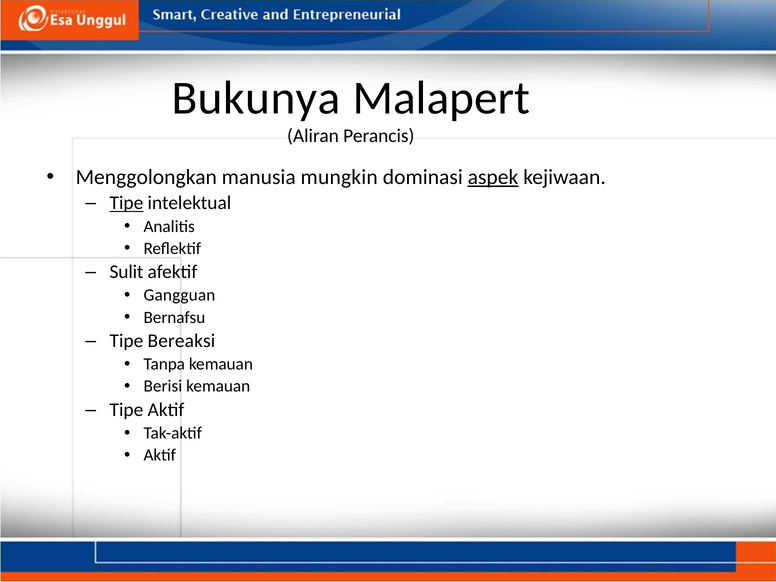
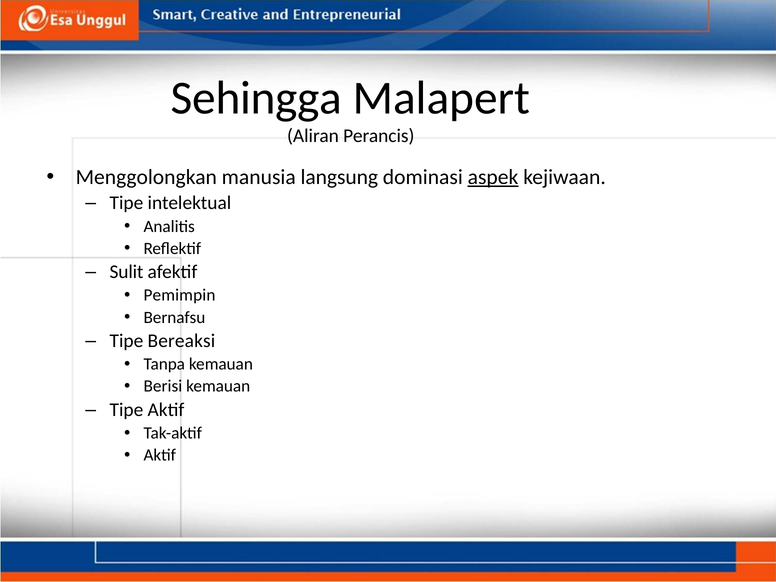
Bukunya: Bukunya -> Sehingga (256, 98)
mungkin: mungkin -> langsung (339, 177)
Tipe underline: present -> none (126, 203)
Gangguan: Gangguan -> Pemimpin (179, 295)
